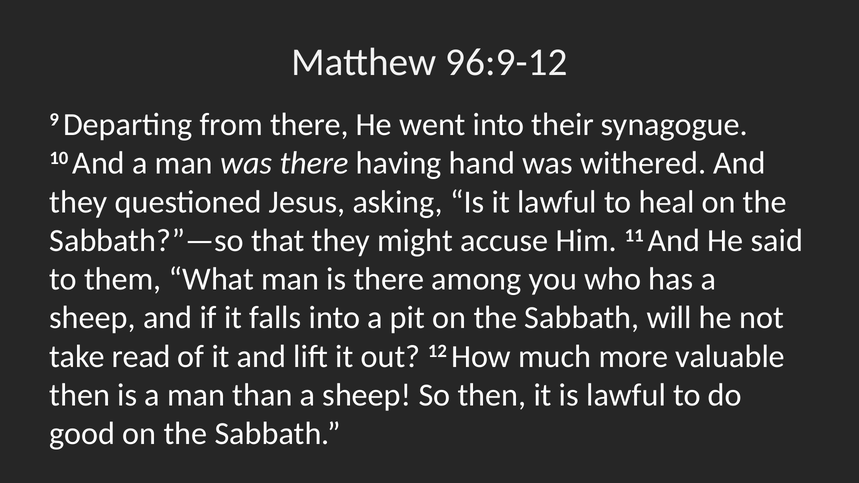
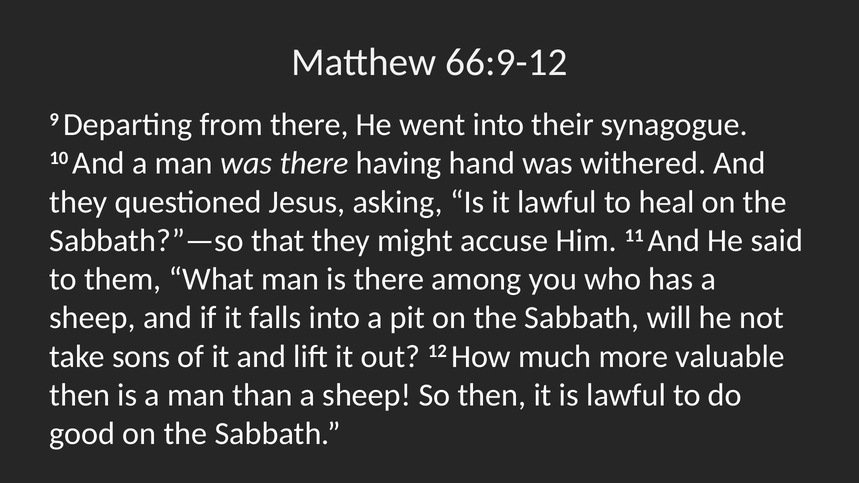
96:9-12: 96:9-12 -> 66:9-12 (506, 62)
read: read -> sons (141, 357)
